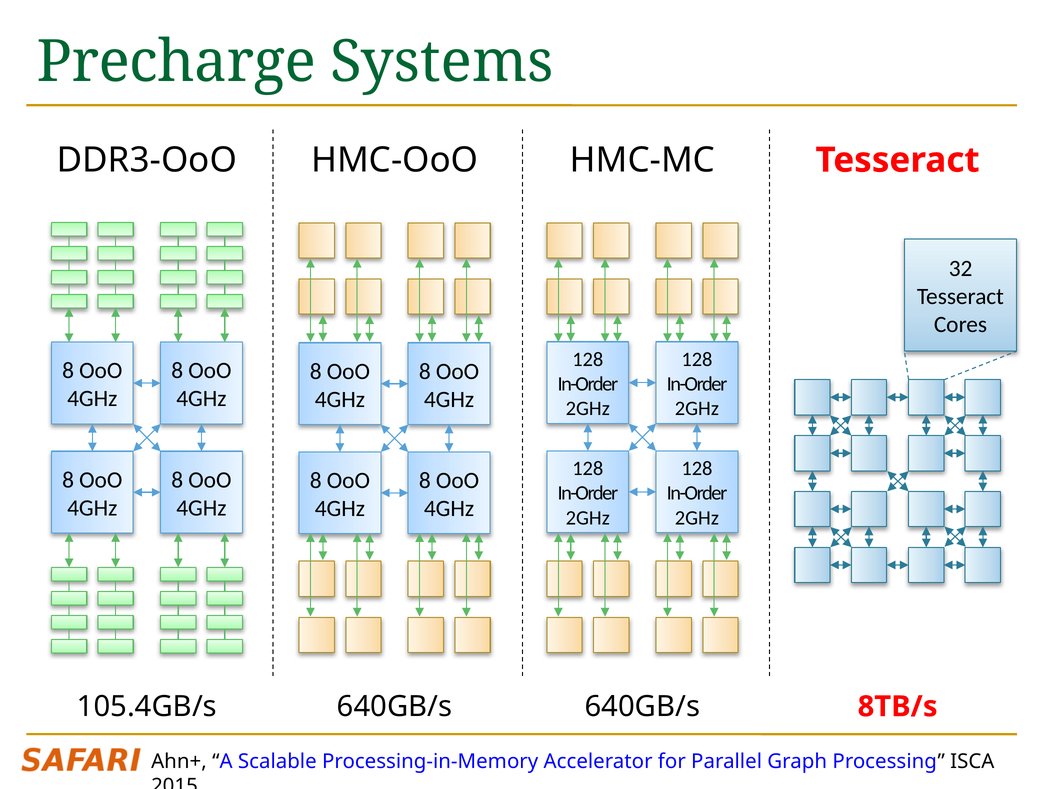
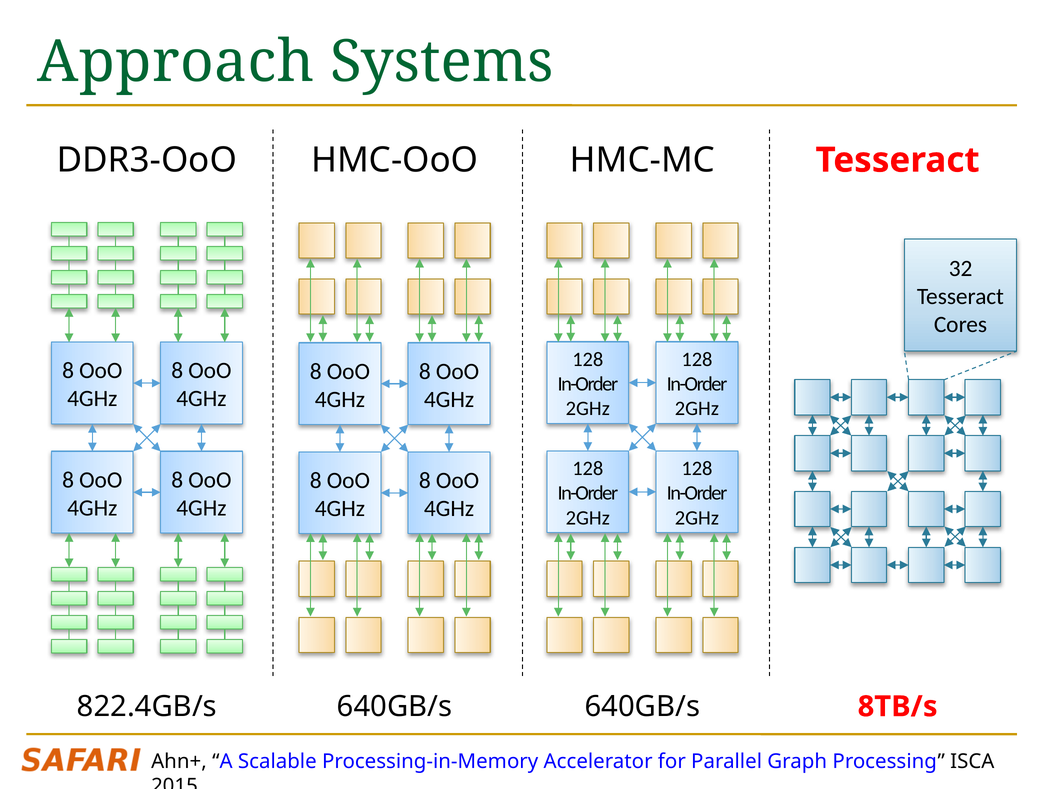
Precharge: Precharge -> Approach (176, 62)
105.4GB/s: 105.4GB/s -> 822.4GB/s (147, 707)
